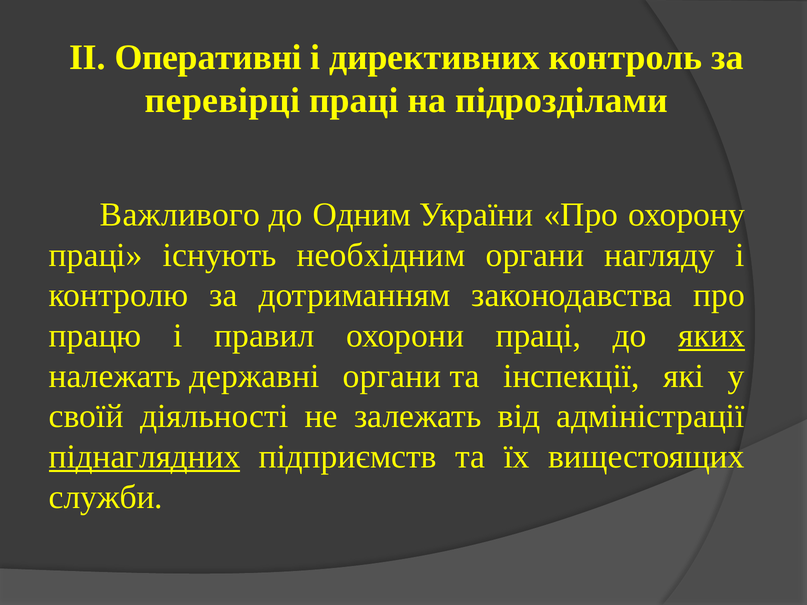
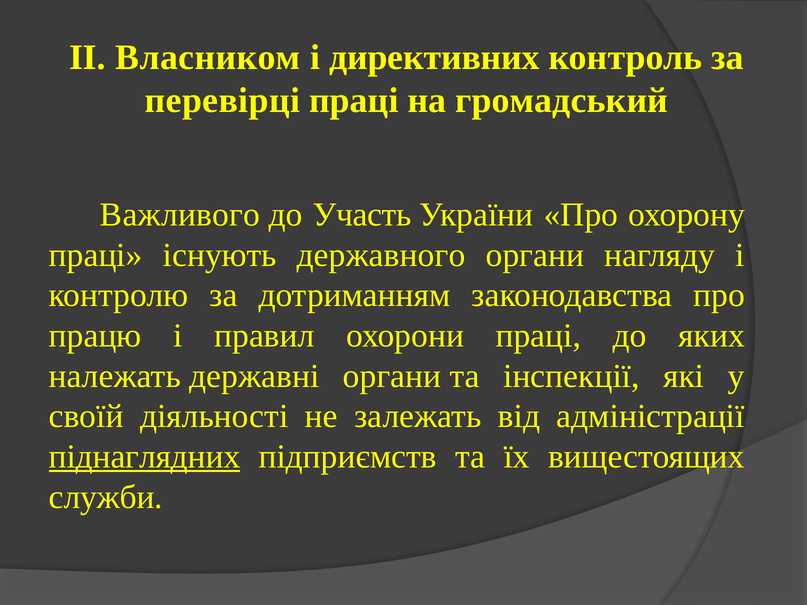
Оперативні: Оперативні -> Власником (208, 57)
підрозділами: підрозділами -> громадський (562, 100)
Одним: Одним -> Участь (362, 215)
необхідним: необхідним -> державного (381, 255)
яких underline: present -> none (712, 336)
